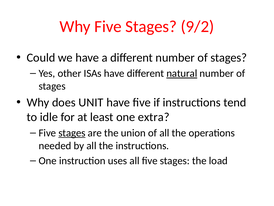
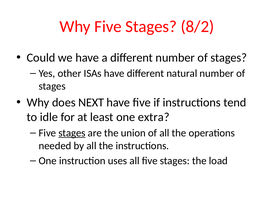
9/2: 9/2 -> 8/2 (197, 27)
natural underline: present -> none (182, 73)
UNIT: UNIT -> NEXT (91, 102)
